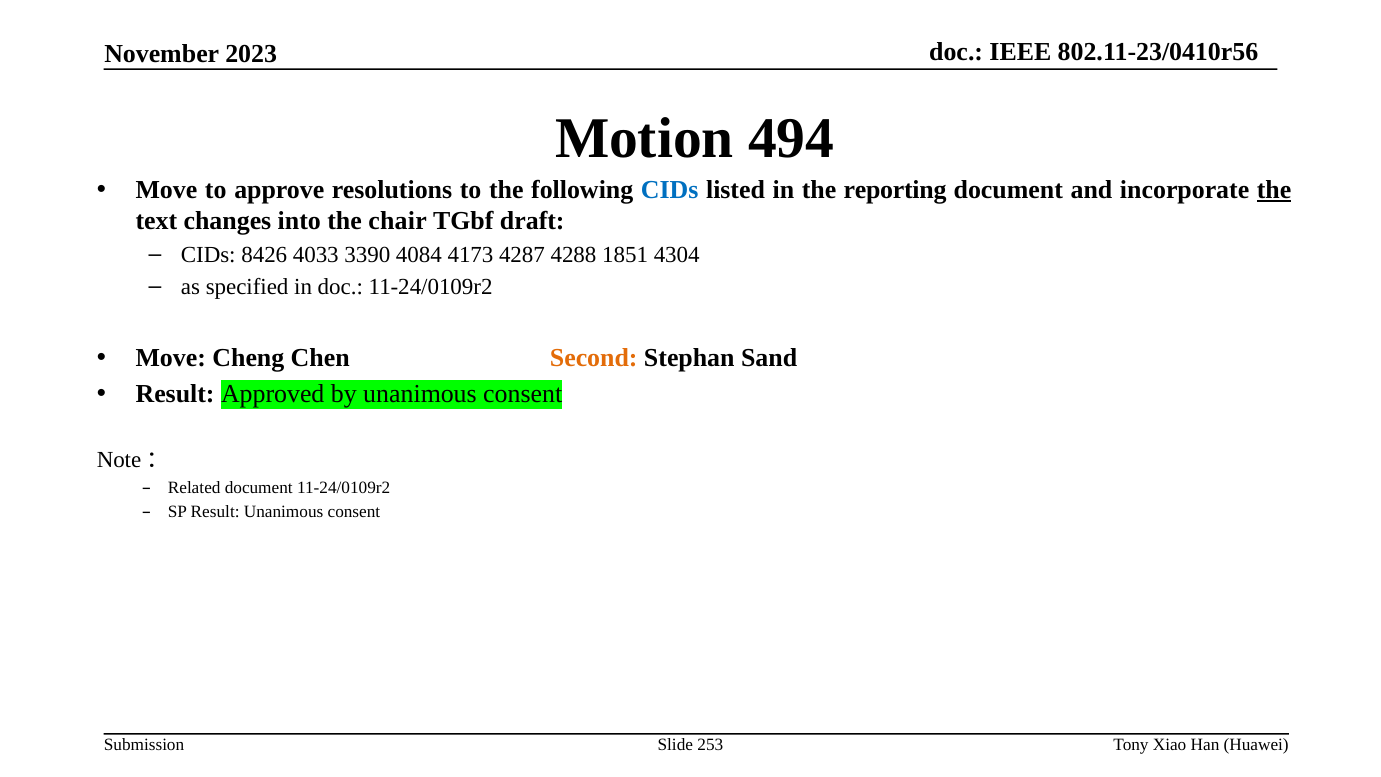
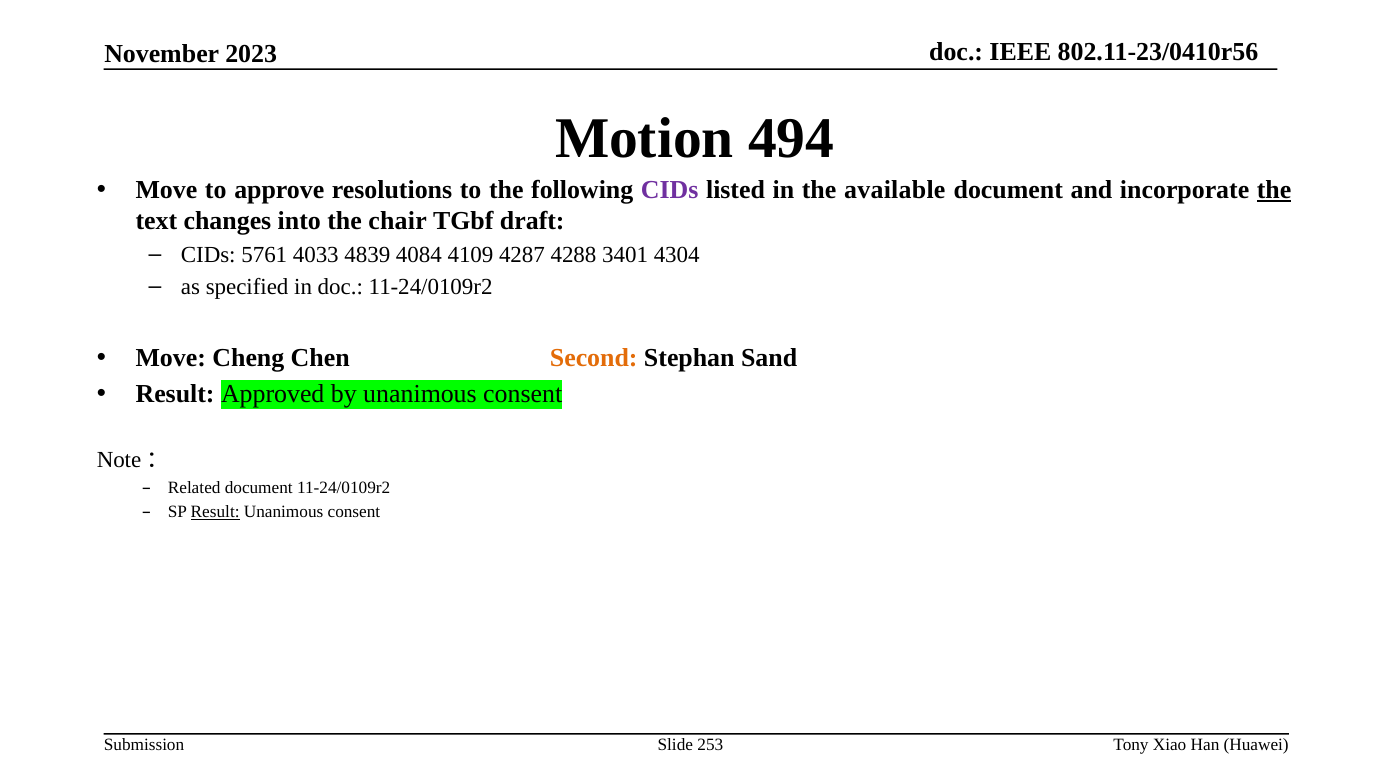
CIDs colour: blue -> purple (670, 190)
reporting: reporting -> available (895, 190)
8426: 8426 -> 5761 (264, 255)
3390: 3390 -> 4839 (367, 255)
4173: 4173 -> 4109 (470, 255)
1851: 1851 -> 3401 (625, 255)
Result underline: none -> present (215, 512)
